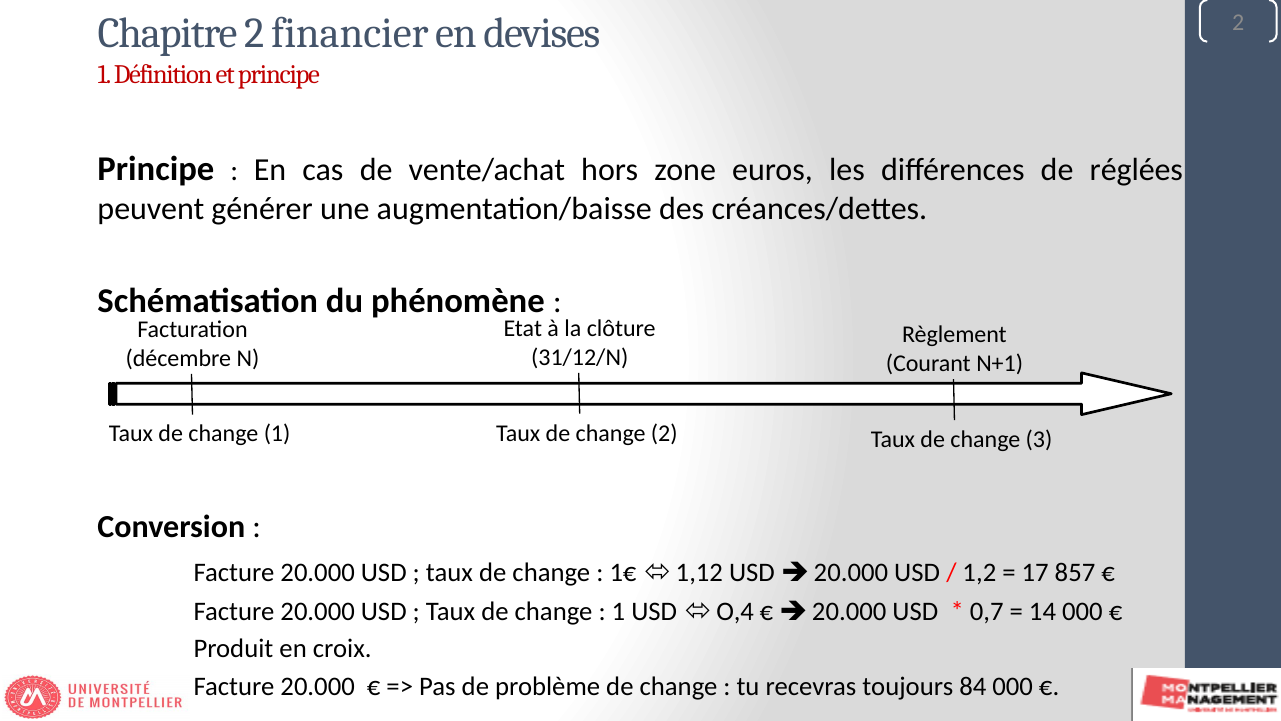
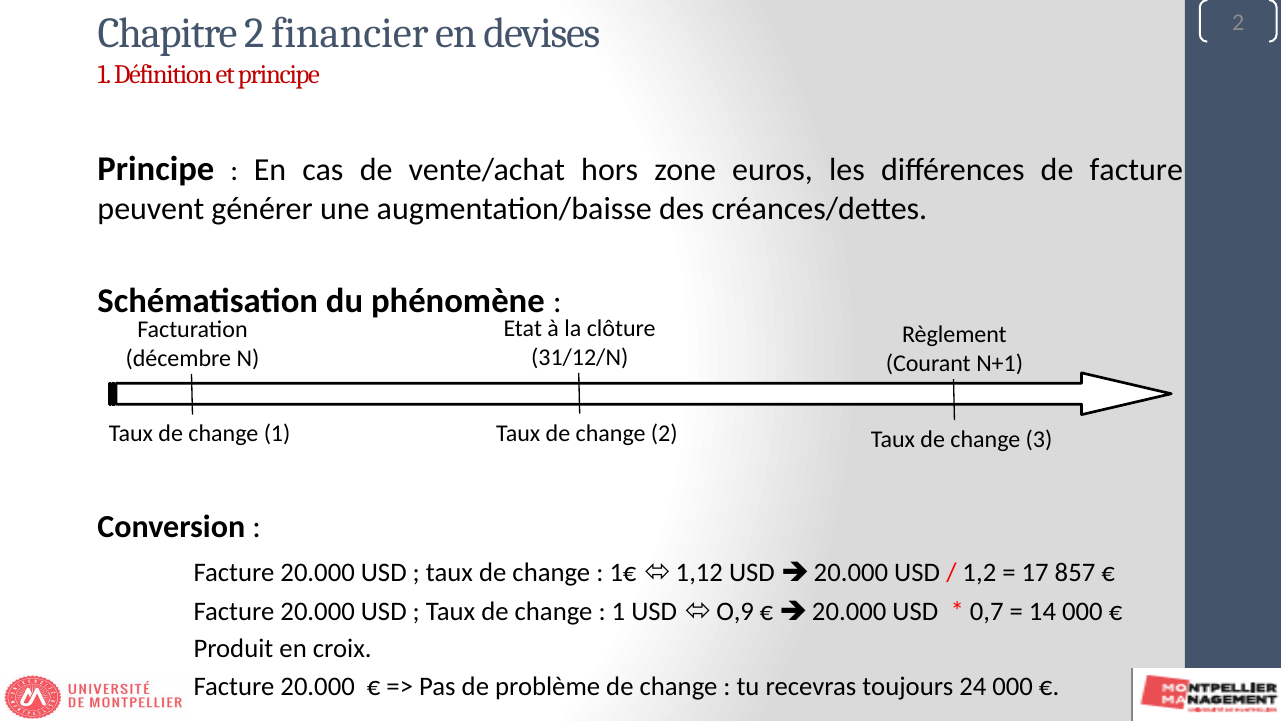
de réglées: réglées -> facture (1136, 170)
O,4: O,4 -> O,9 (735, 611)
84: 84 -> 24 (973, 686)
